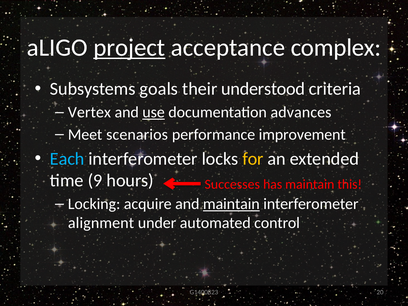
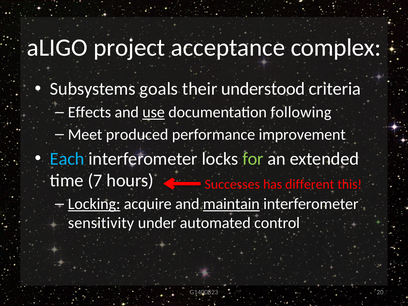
project underline: present -> none (129, 48)
Vertex: Vertex -> Effects (89, 112)
advances: advances -> following (301, 112)
scenarios: scenarios -> produced (137, 135)
for colour: yellow -> light green (253, 159)
9: 9 -> 7 (95, 181)
has maintain: maintain -> different (310, 184)
Locking underline: none -> present (94, 204)
alignment: alignment -> sensitivity (101, 223)
